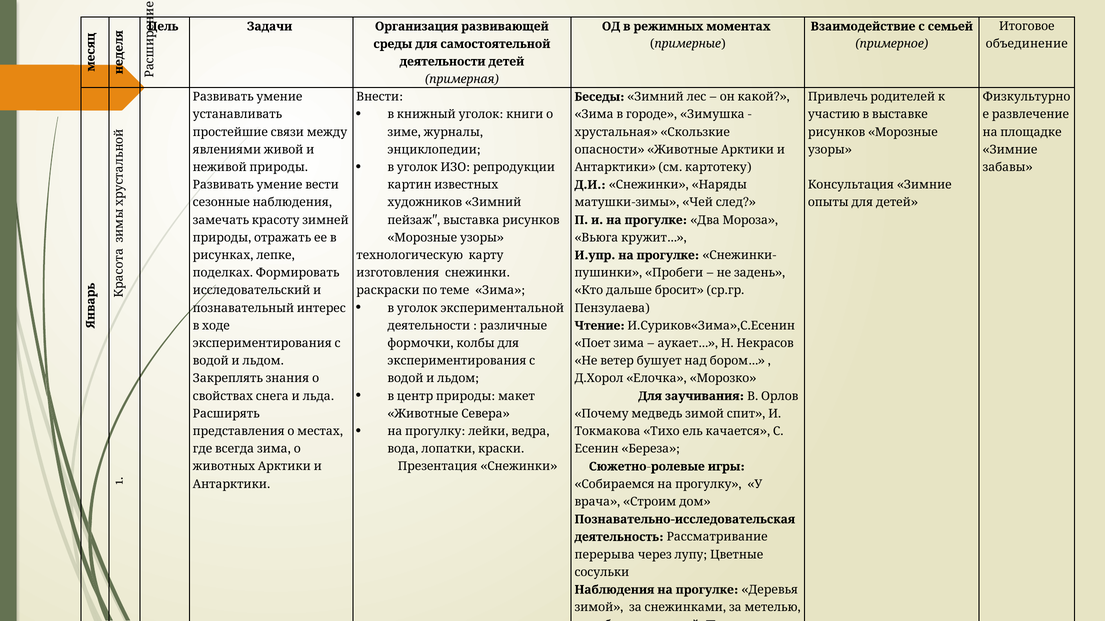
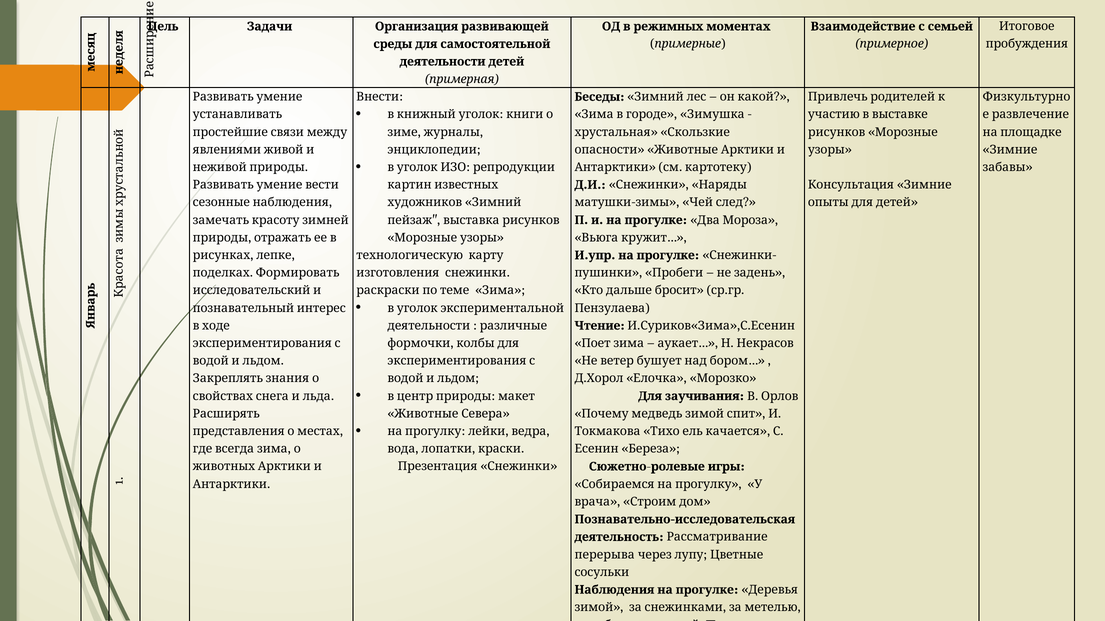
объединение: объединение -> пробуждения (1027, 44)
